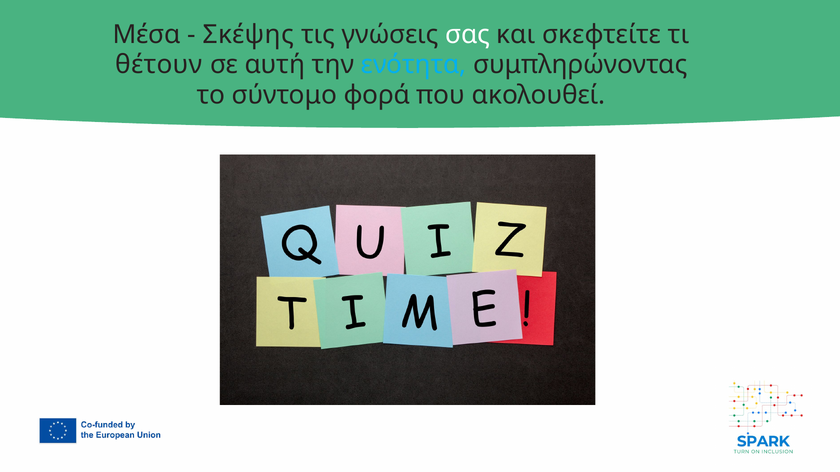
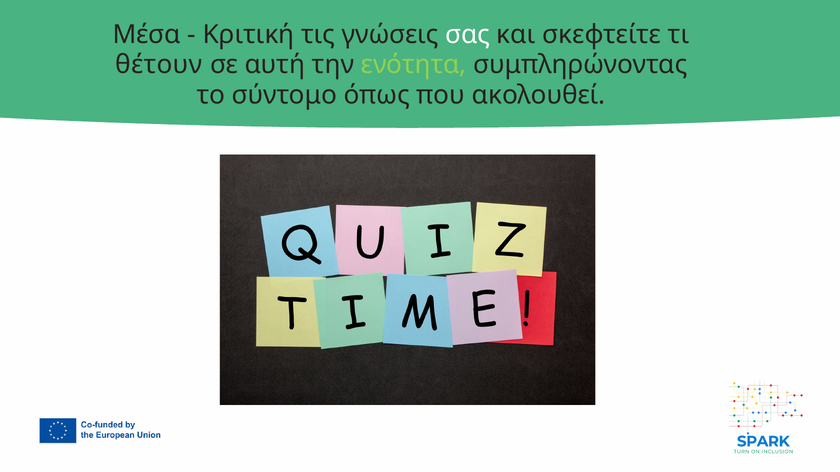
Σκέψης: Σκέψης -> Κριτική (249, 35)
ενότητα colour: light blue -> light green (414, 65)
φορά: φορά -> όπως (377, 95)
